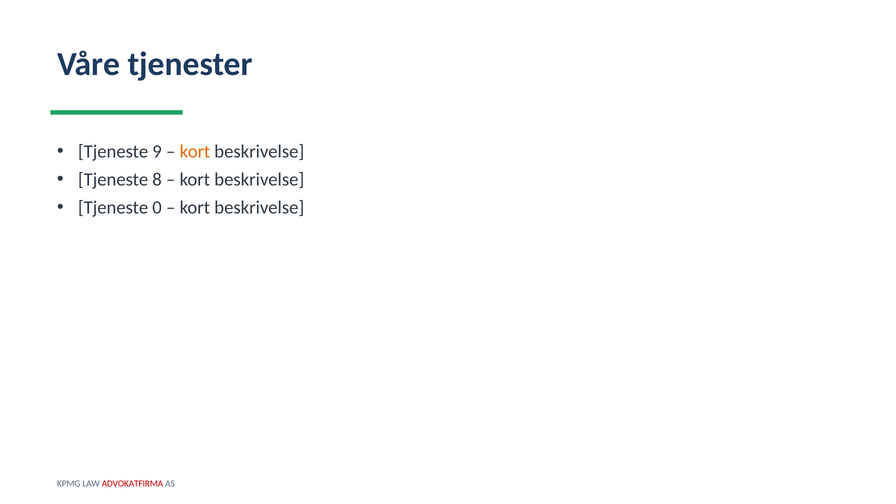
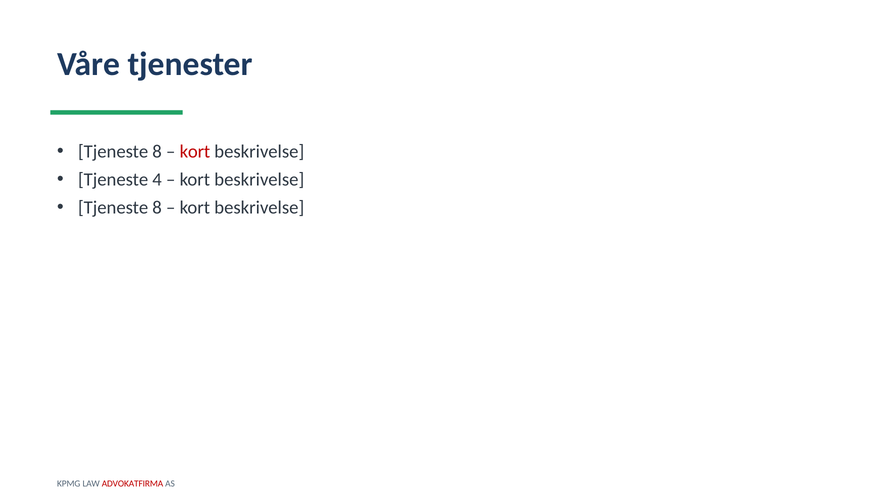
9: 9 -> 8 (157, 152)
kort colour: orange -> red (195, 152)
8: 8 -> 4 (157, 180)
0: 0 -> 8 (157, 208)
